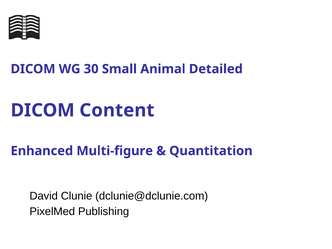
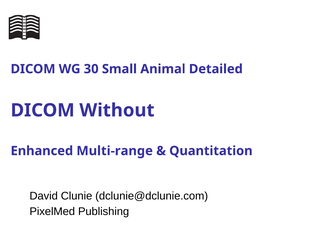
Content: Content -> Without (117, 110)
Multi-figure: Multi-figure -> Multi-range (115, 151)
